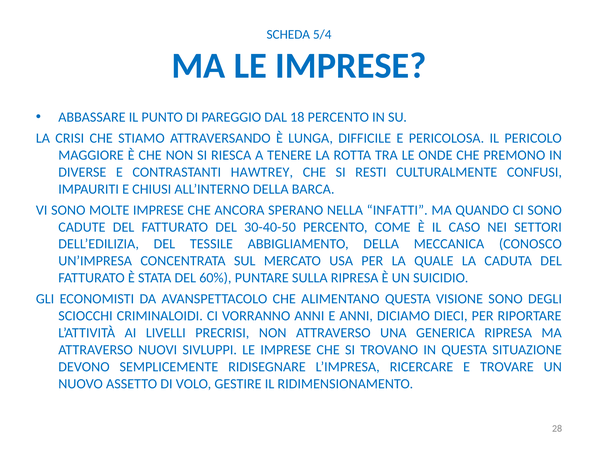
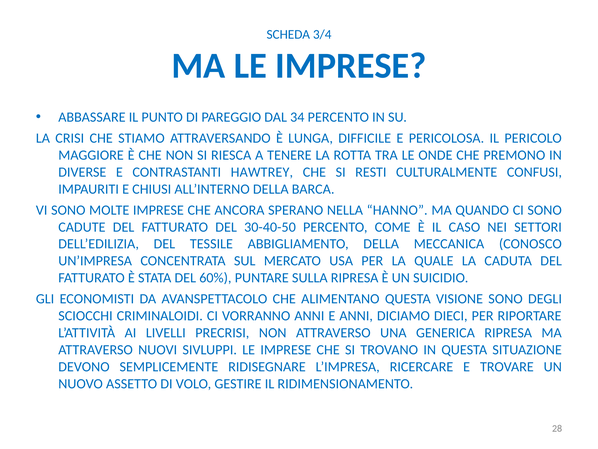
5/4: 5/4 -> 3/4 (322, 34)
18: 18 -> 34 (297, 117)
INFATTI: INFATTI -> HANNO (397, 210)
